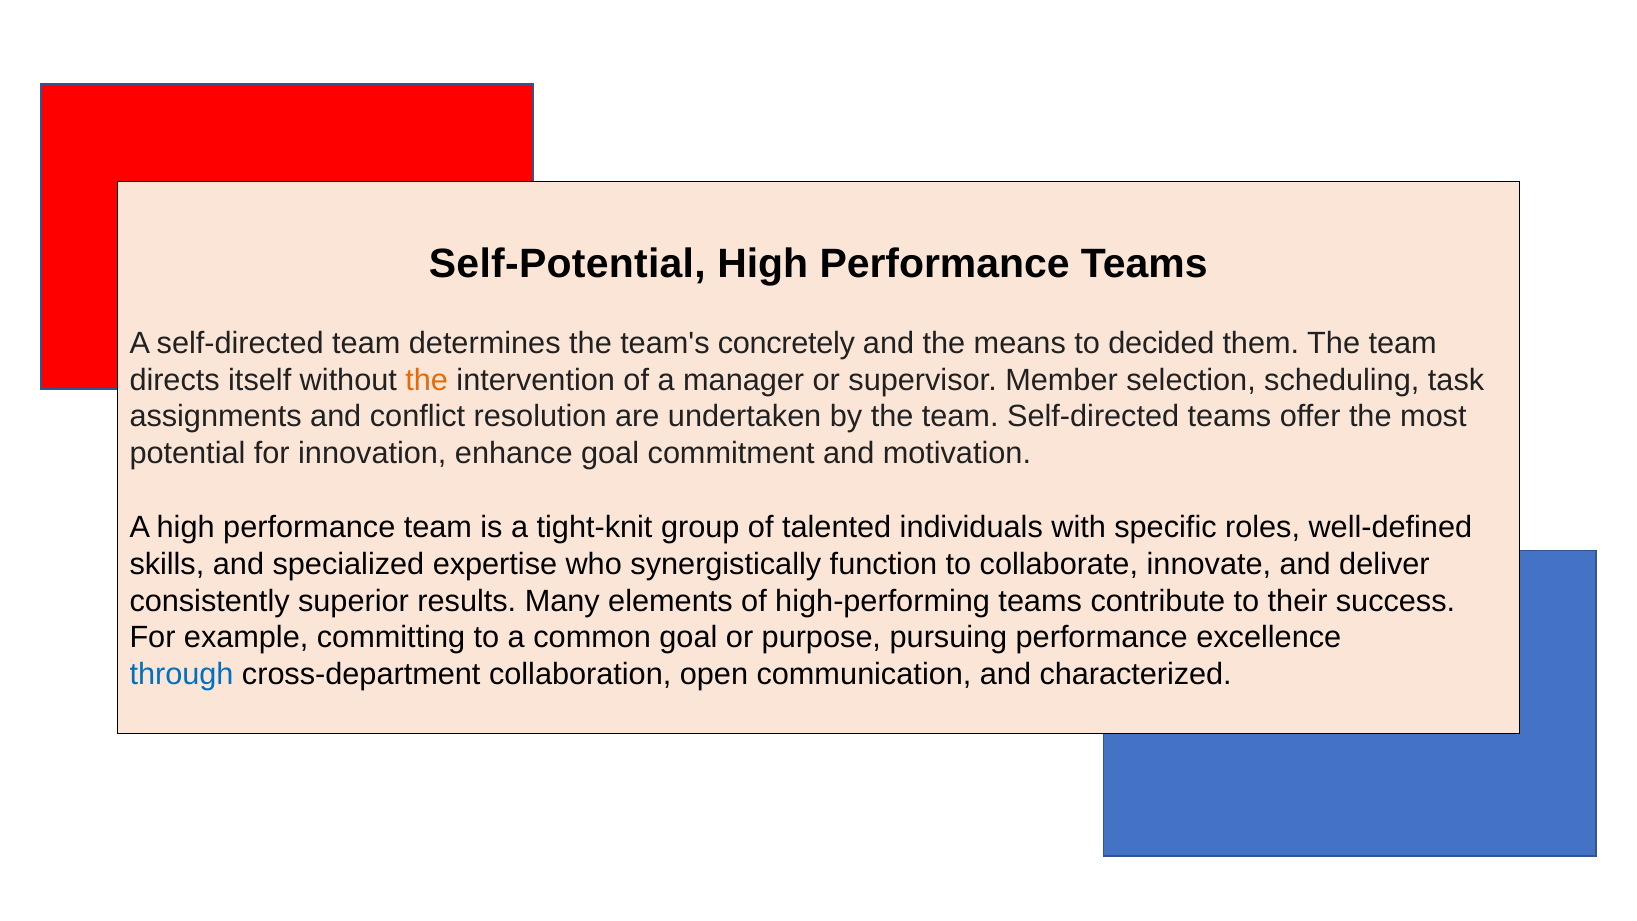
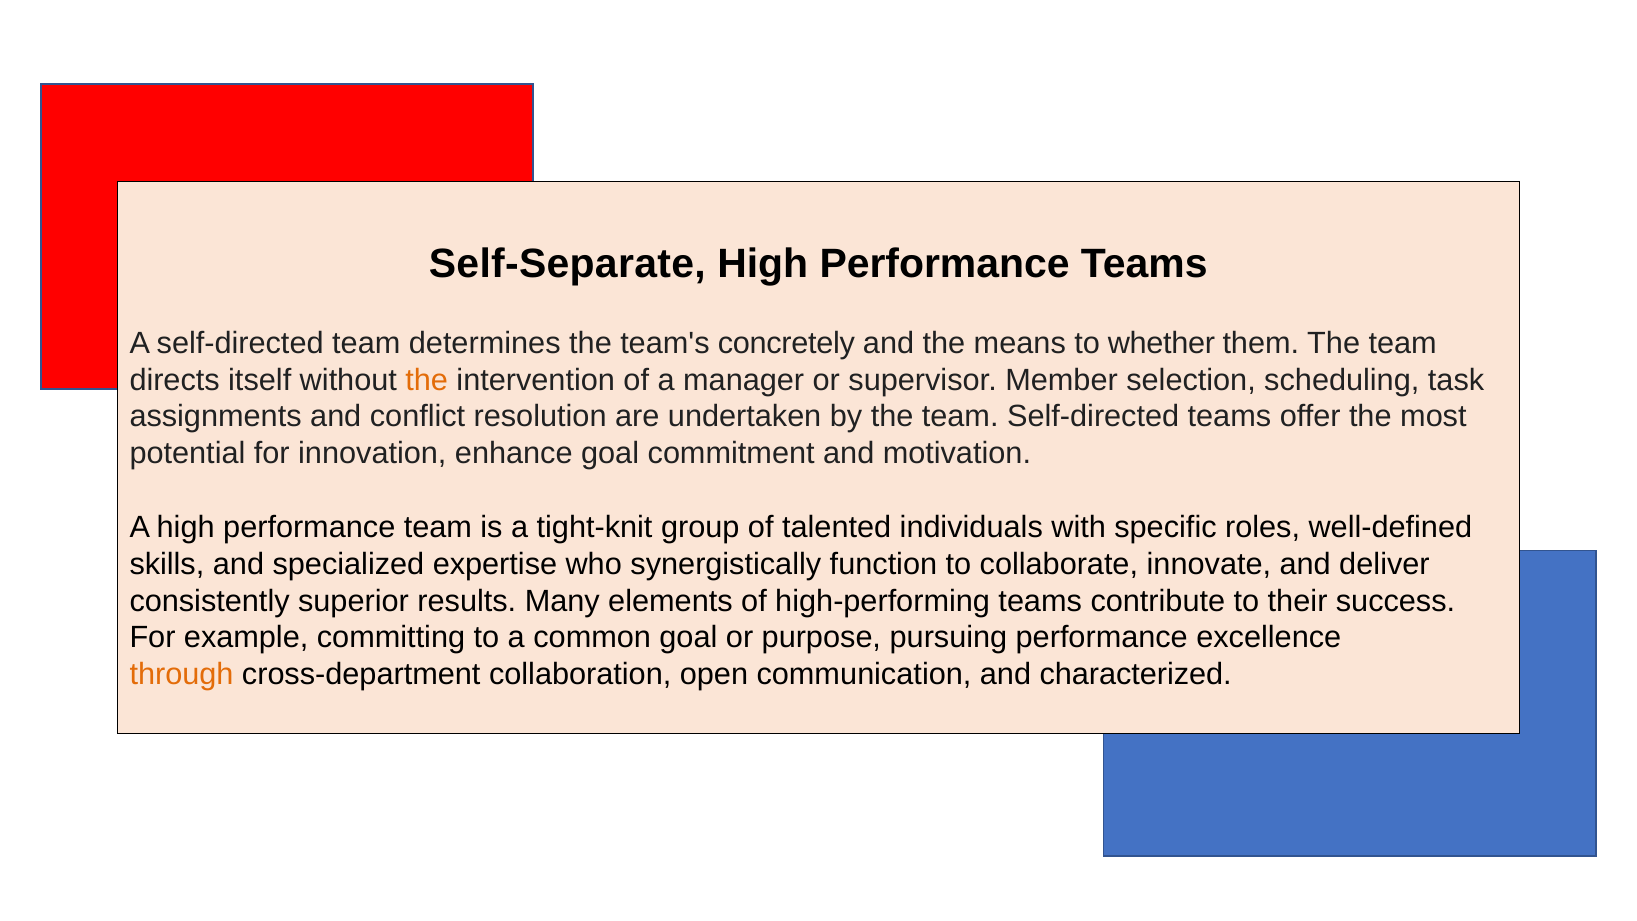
Self-Potential: Self-Potential -> Self-Separate (567, 264)
decided: decided -> whether (1161, 343)
through colour: blue -> orange (182, 675)
